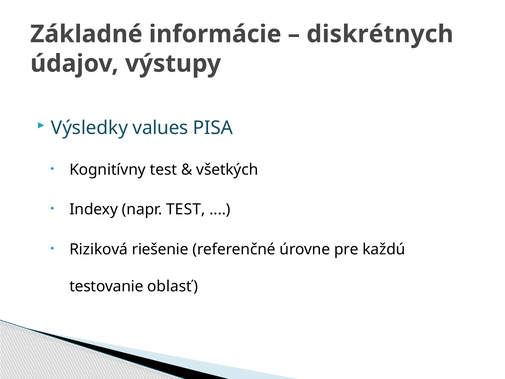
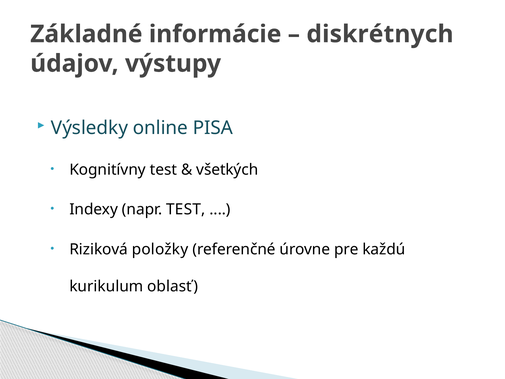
values: values -> online (160, 128)
riešenie: riešenie -> položky (160, 249)
testovanie: testovanie -> kurikulum (106, 286)
